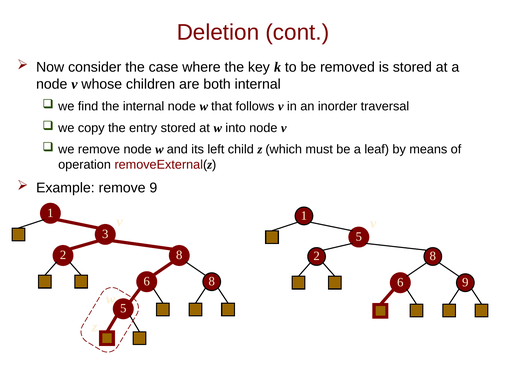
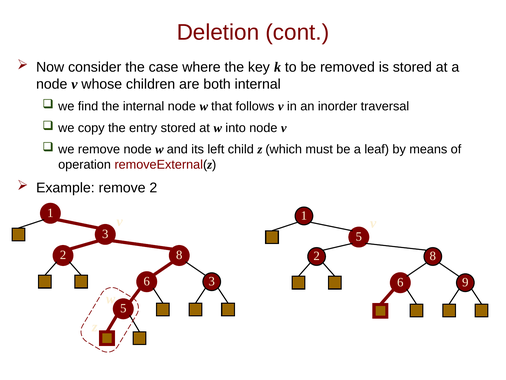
remove 9: 9 -> 2 (153, 188)
6 8: 8 -> 3 (212, 281)
